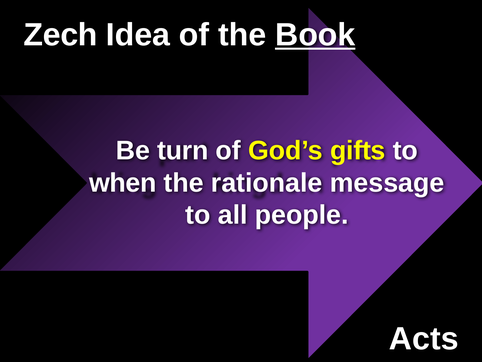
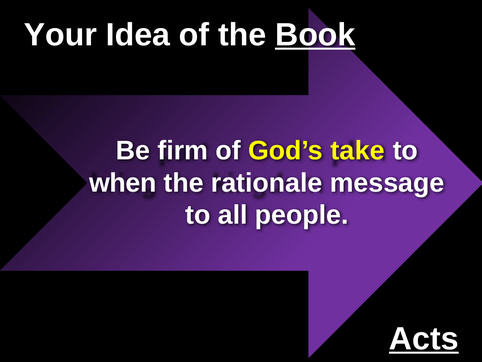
Zech: Zech -> Your (60, 35)
turn: turn -> firm (183, 150)
gifts: gifts -> take (358, 150)
Acts underline: none -> present (424, 338)
